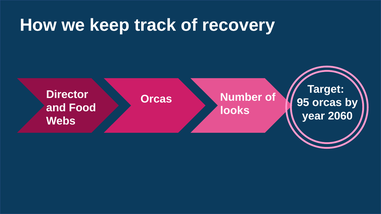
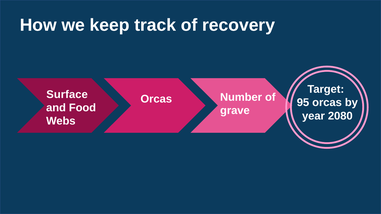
Director: Director -> Surface (67, 94)
looks: looks -> grave (235, 111)
2060: 2060 -> 2080 (340, 116)
